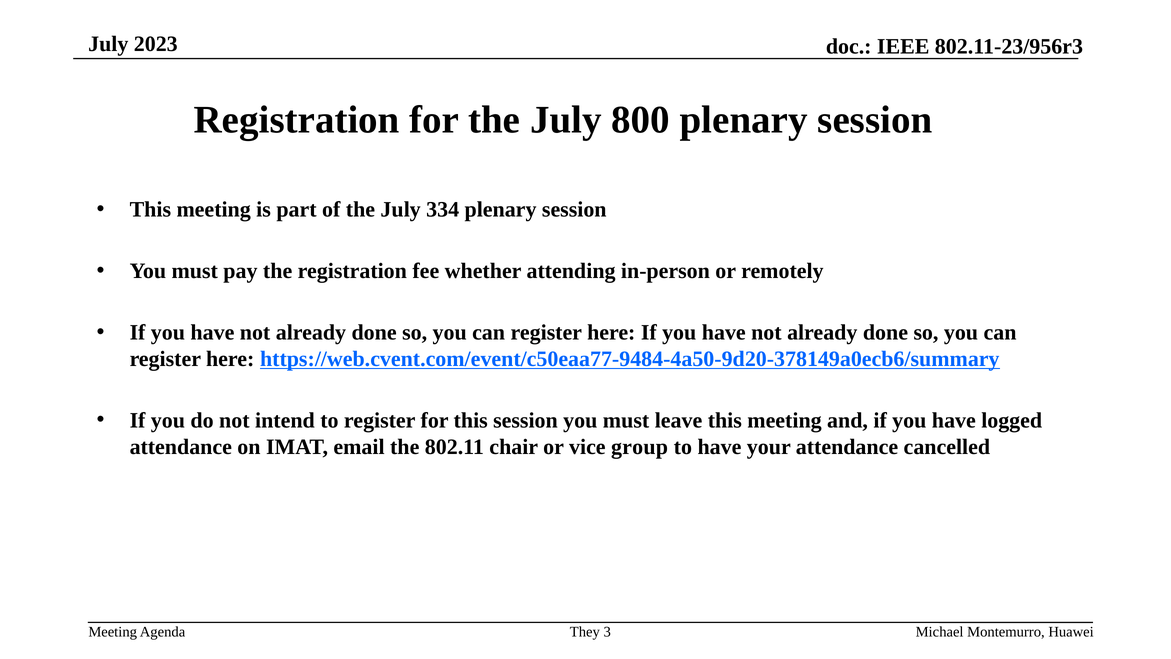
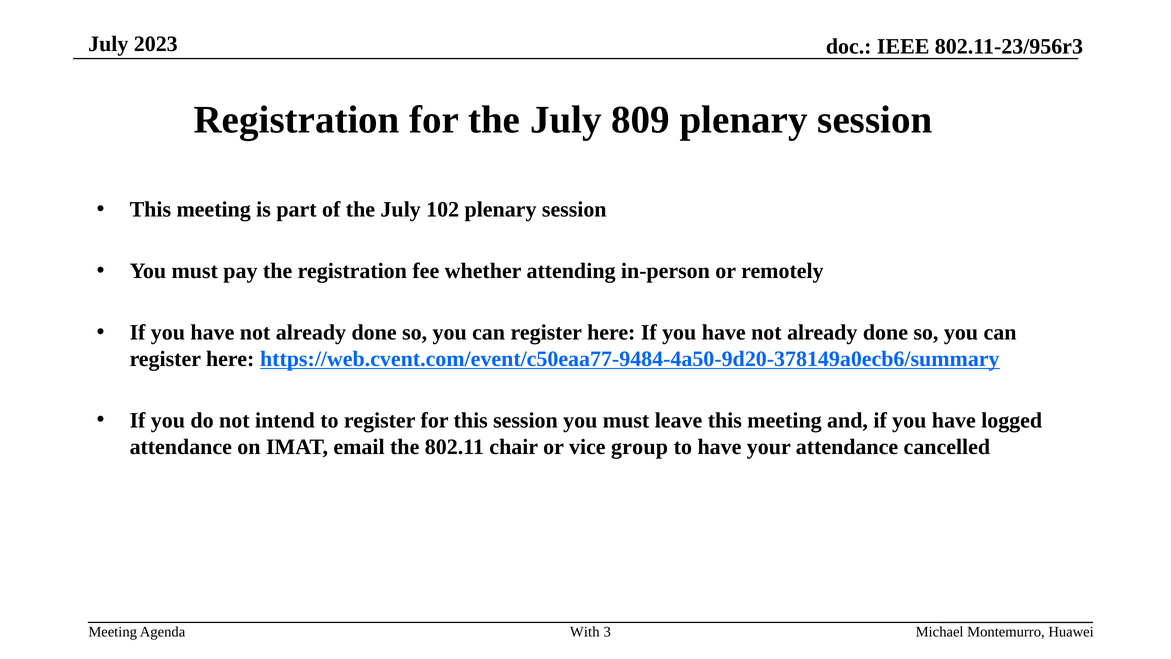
800: 800 -> 809 (641, 120)
334: 334 -> 102 (443, 209)
They: They -> With (585, 632)
